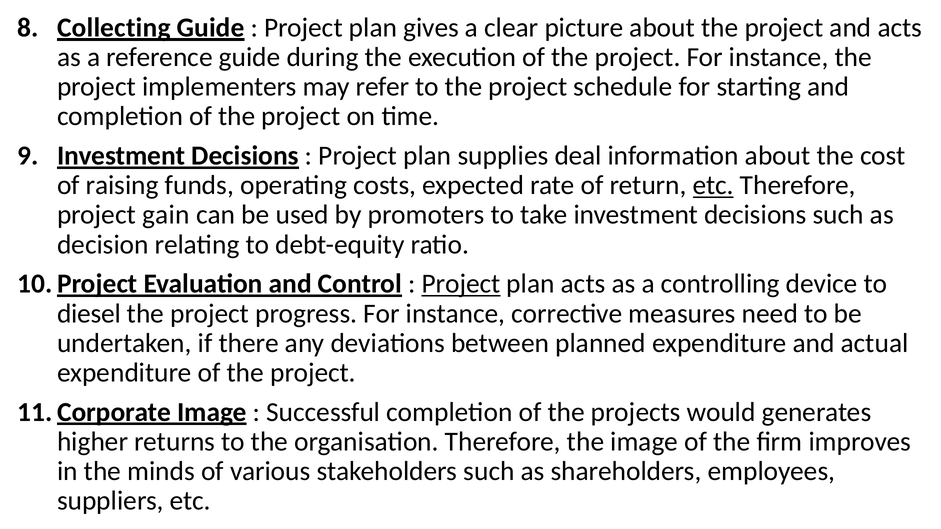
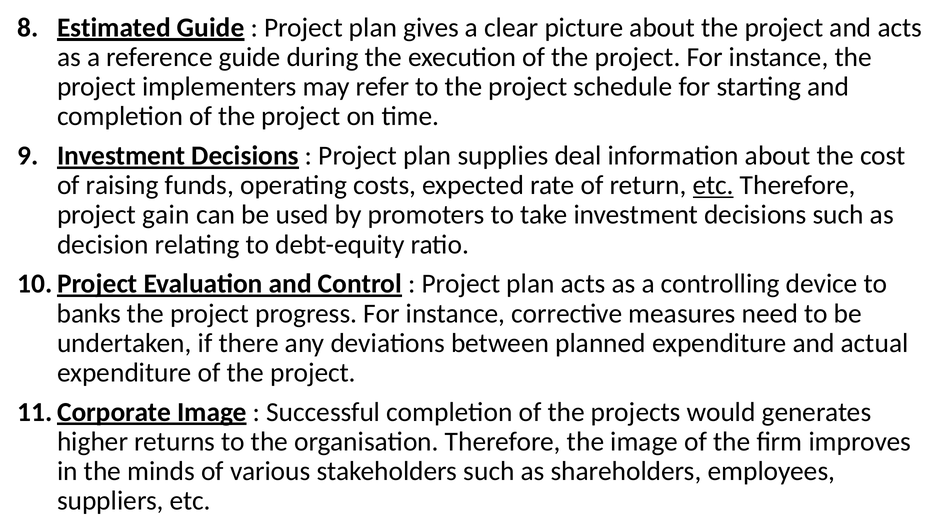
Collecting: Collecting -> Estimated (114, 28)
Project underline: present -> none (461, 284)
diesel: diesel -> banks (89, 314)
